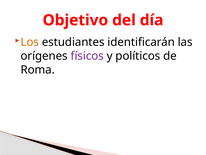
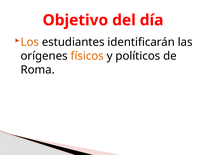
físicos colour: purple -> orange (87, 56)
